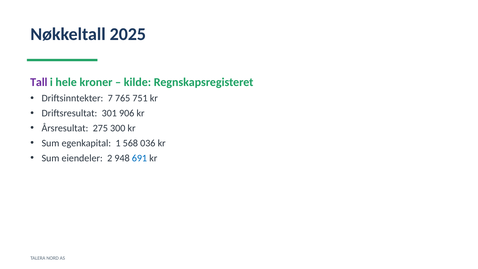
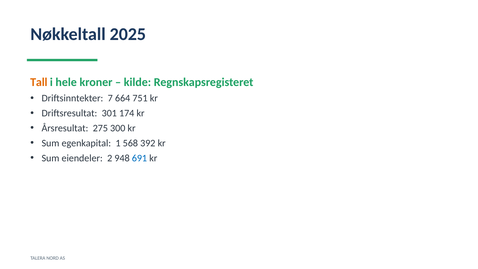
Tall colour: purple -> orange (39, 82)
765: 765 -> 664 (123, 98)
906: 906 -> 174 (127, 113)
036: 036 -> 392 (148, 143)
